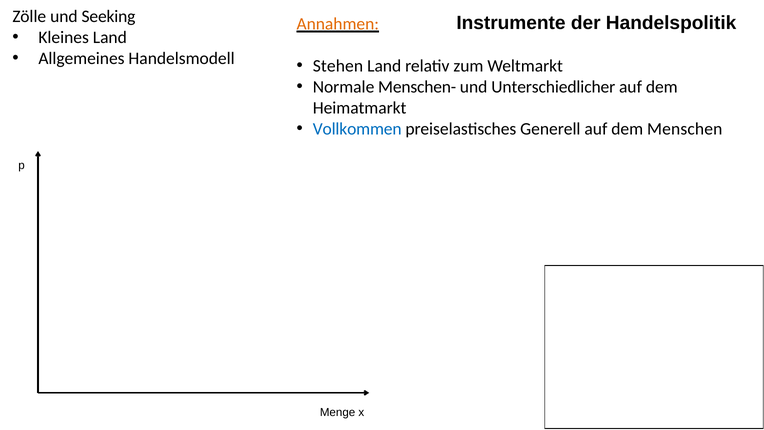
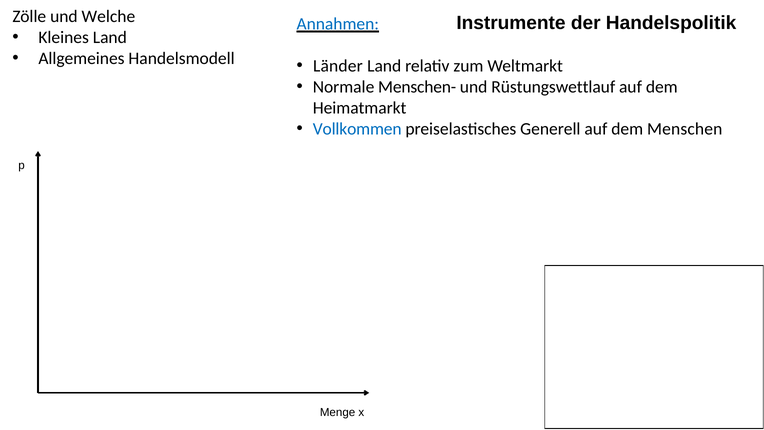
Seeking: Seeking -> Welche (108, 16)
Annahmen colour: orange -> blue (338, 24)
Stehen: Stehen -> Länder (338, 66)
Unterschiedlicher: Unterschiedlicher -> Rüstungswettlauf (553, 87)
